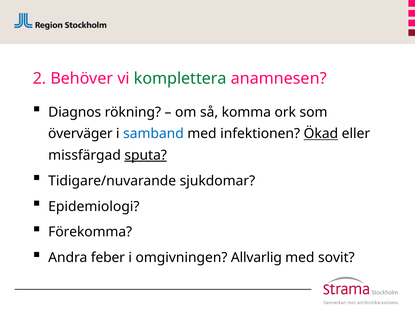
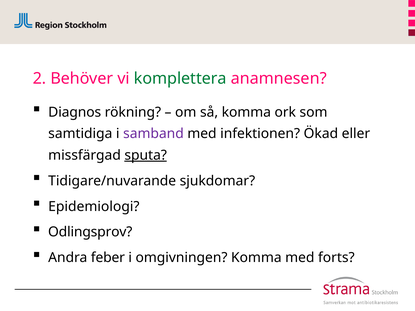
överväger: överväger -> samtidiga (80, 134)
samband colour: blue -> purple (153, 134)
Ökad underline: present -> none (321, 134)
Förekomma: Förekomma -> Odlingsprov (90, 232)
omgivningen Allvarlig: Allvarlig -> Komma (256, 258)
sovit: sovit -> forts (336, 258)
